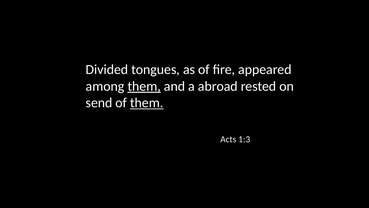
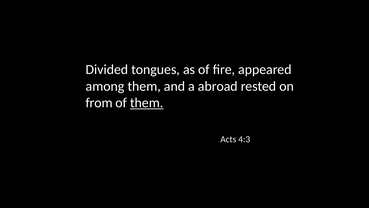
them underline: present -> none (144, 86)
send: send -> from (99, 103)
1:3: 1:3 -> 4:3 (244, 139)
